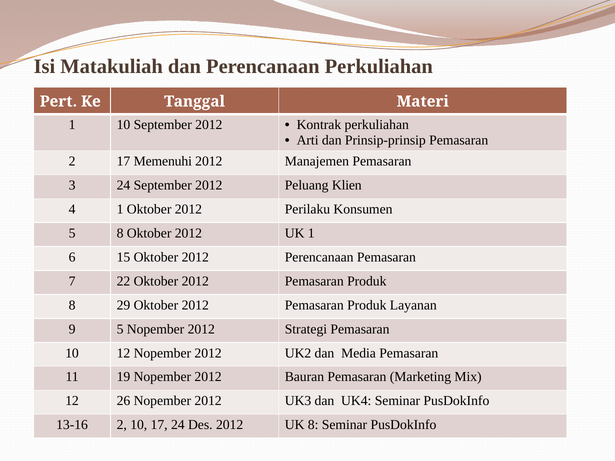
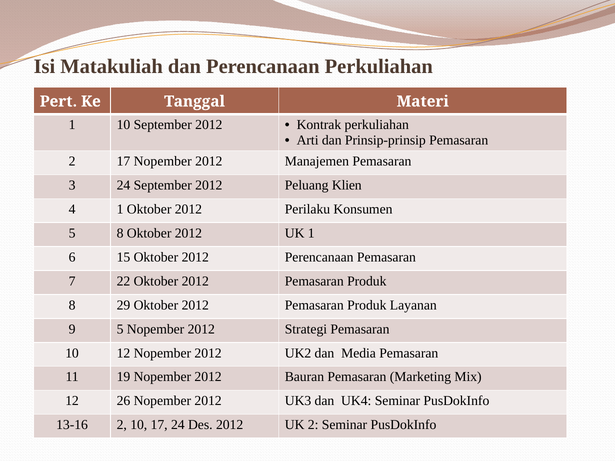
17 Memenuhi: Memenuhi -> Nopember (163, 162)
UK 8: 8 -> 2 (313, 425)
